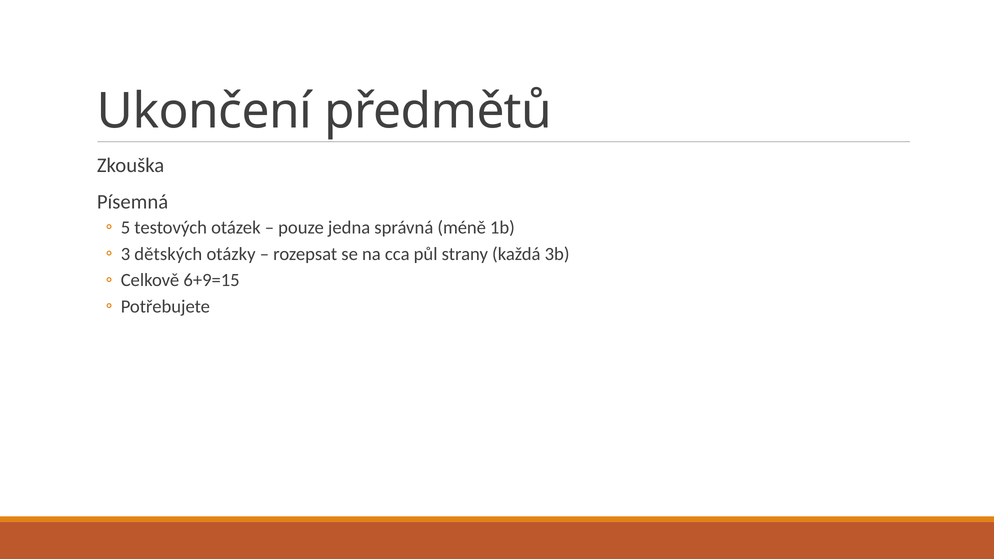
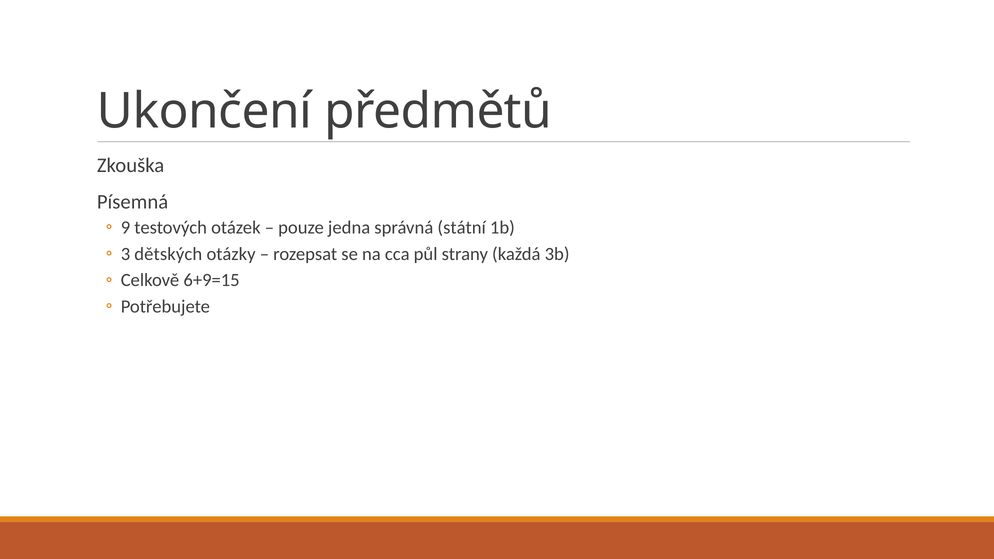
5: 5 -> 9 (125, 228)
méně: méně -> státní (462, 228)
